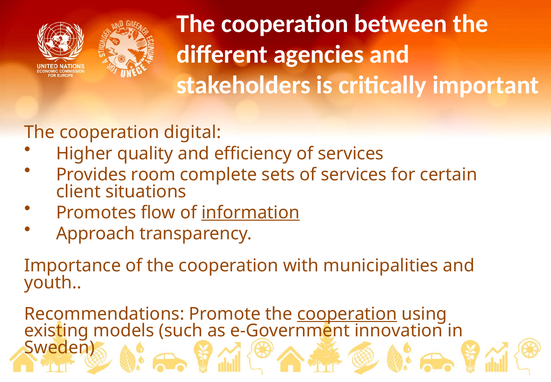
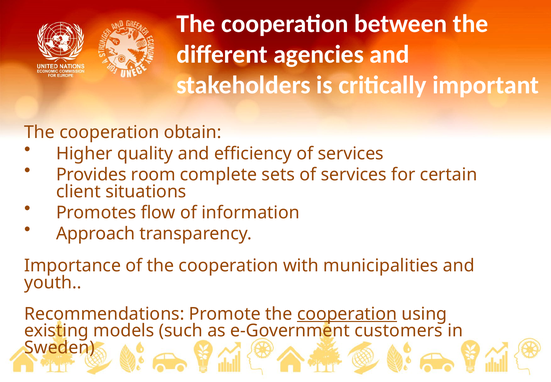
digital: digital -> obtain (193, 132)
information underline: present -> none (251, 212)
innovation: innovation -> customers (399, 330)
